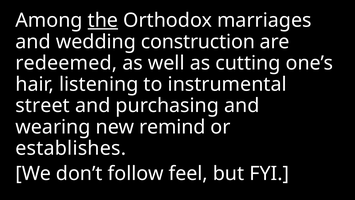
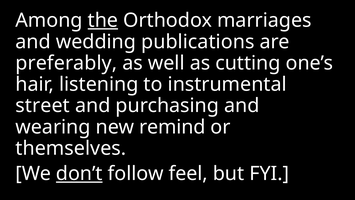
construction: construction -> publications (198, 42)
redeemed: redeemed -> preferably (66, 63)
establishes: establishes -> themselves (71, 148)
don’t underline: none -> present (79, 173)
